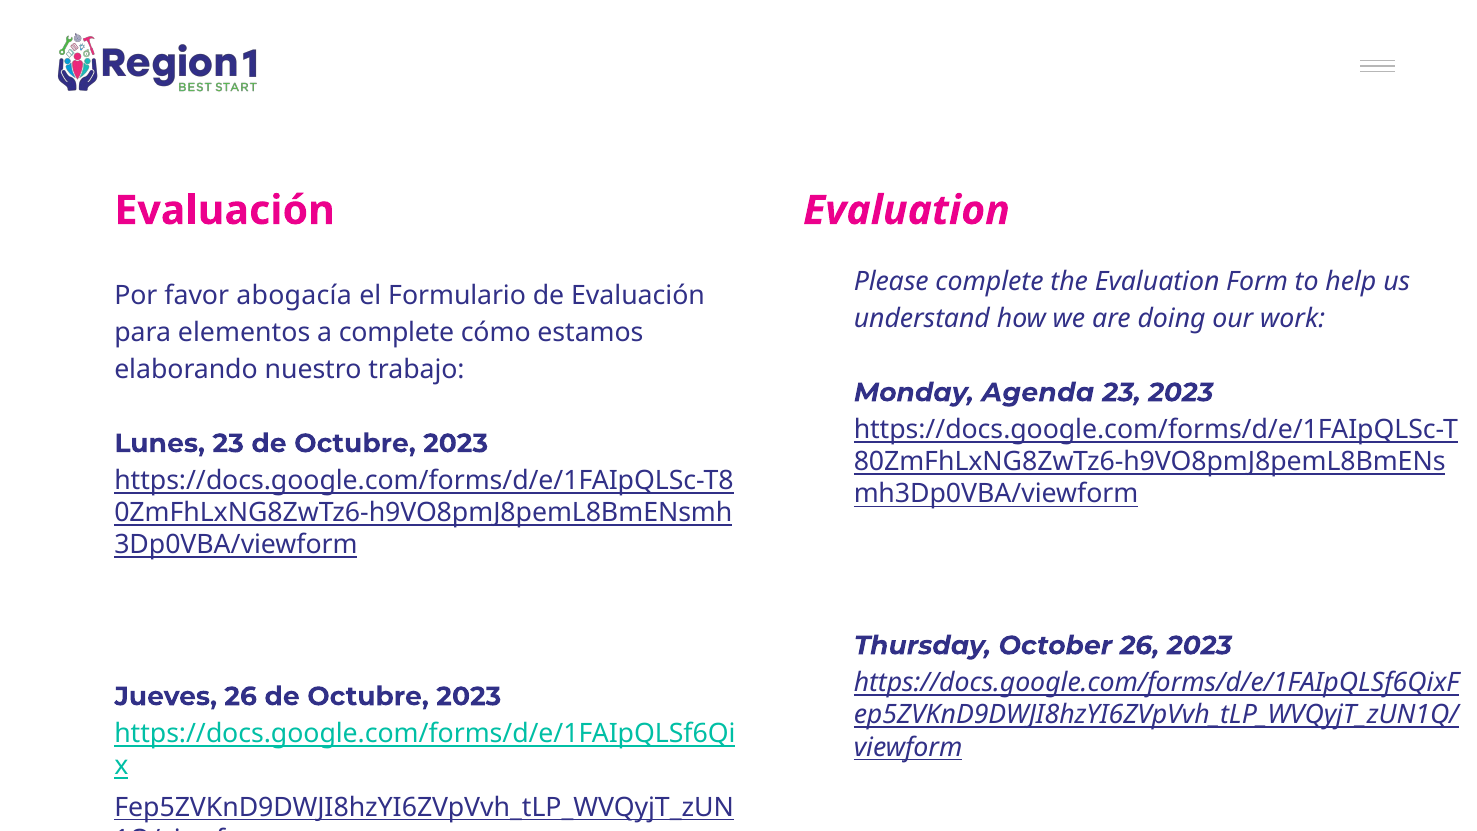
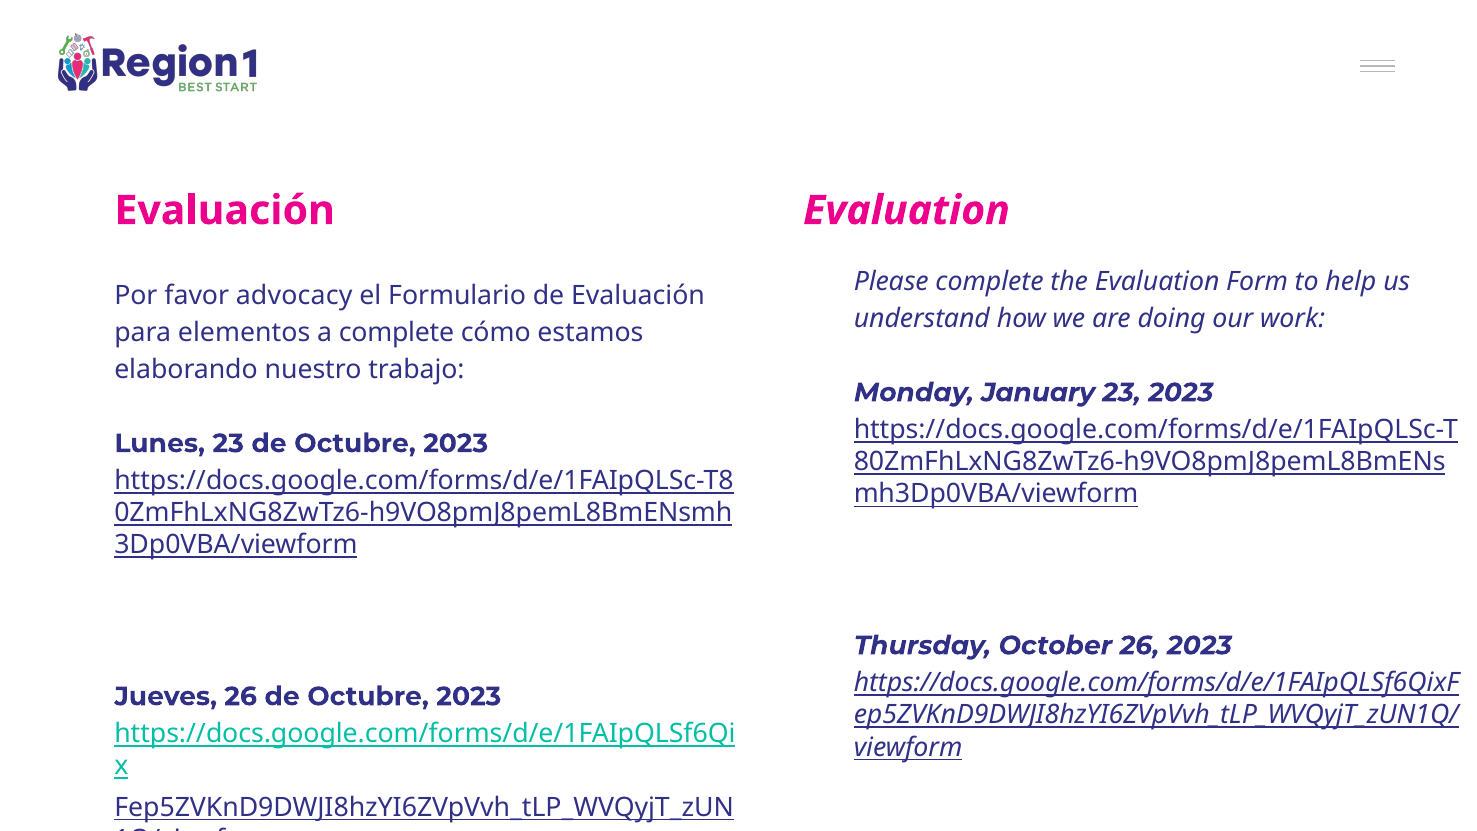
abogacía: abogacía -> advocacy (294, 296)
Agenda: Agenda -> January (1038, 392)
